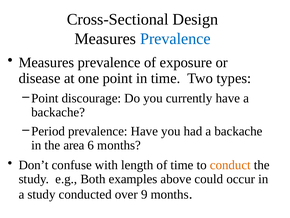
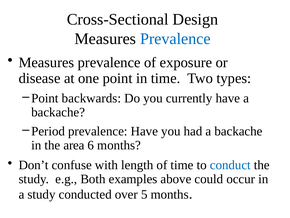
discourage: discourage -> backwards (91, 98)
conduct colour: orange -> blue (230, 165)
9: 9 -> 5 (144, 194)
